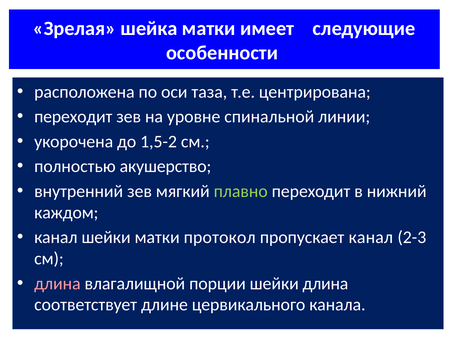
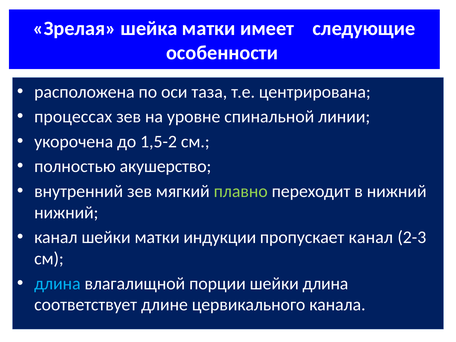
переходит: переходит -> процессах (73, 117)
каждом: каждом -> нижний (66, 213)
протокол: протокол -> индукции (220, 237)
длина colour: pink -> light blue (57, 283)
